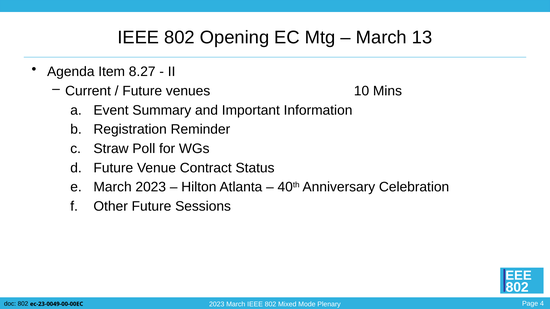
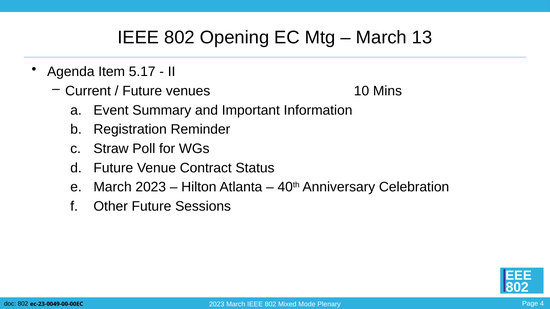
8.27: 8.27 -> 5.17 (142, 72)
